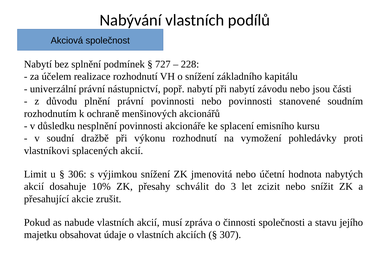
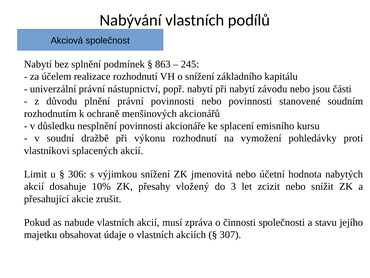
727: 727 -> 863 (163, 64)
228: 228 -> 245 (190, 64)
schválit: schválit -> vložený (193, 186)
